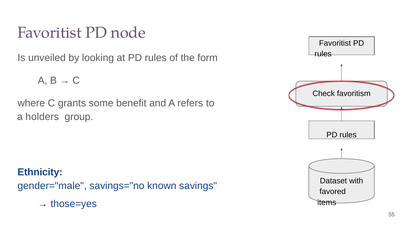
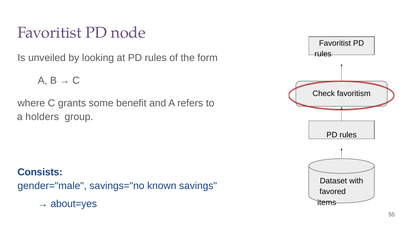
Ethnicity: Ethnicity -> Consists (40, 172)
those=yes: those=yes -> about=yes (74, 204)
